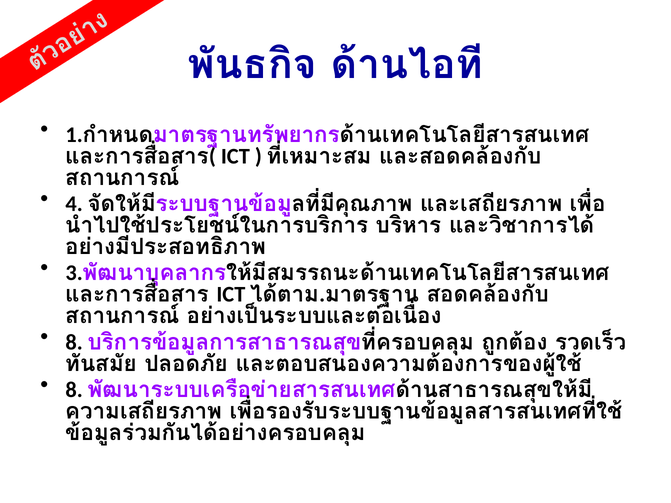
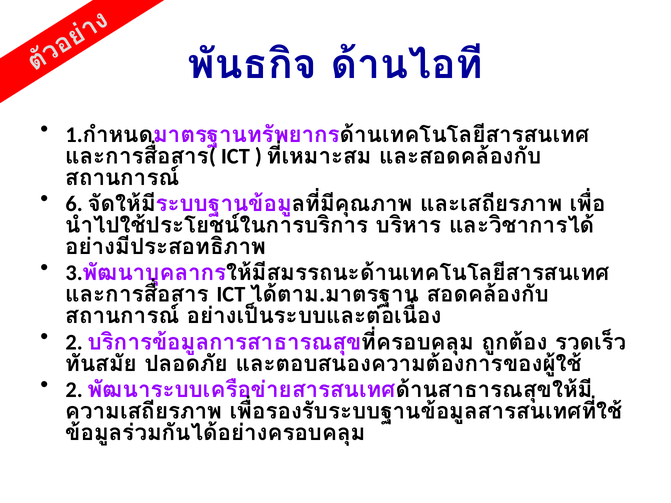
4: 4 -> 6 (74, 204)
8: 8 -> 2 (74, 342)
8: 8 -> 2 (74, 390)
